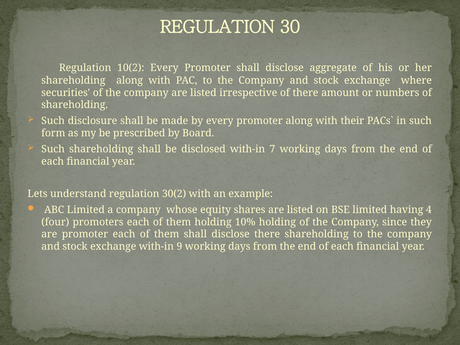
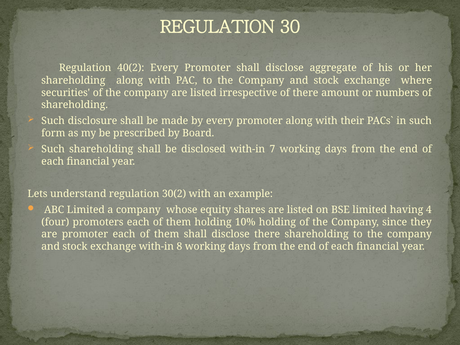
10(2: 10(2 -> 40(2 (131, 68)
9: 9 -> 8 (179, 246)
